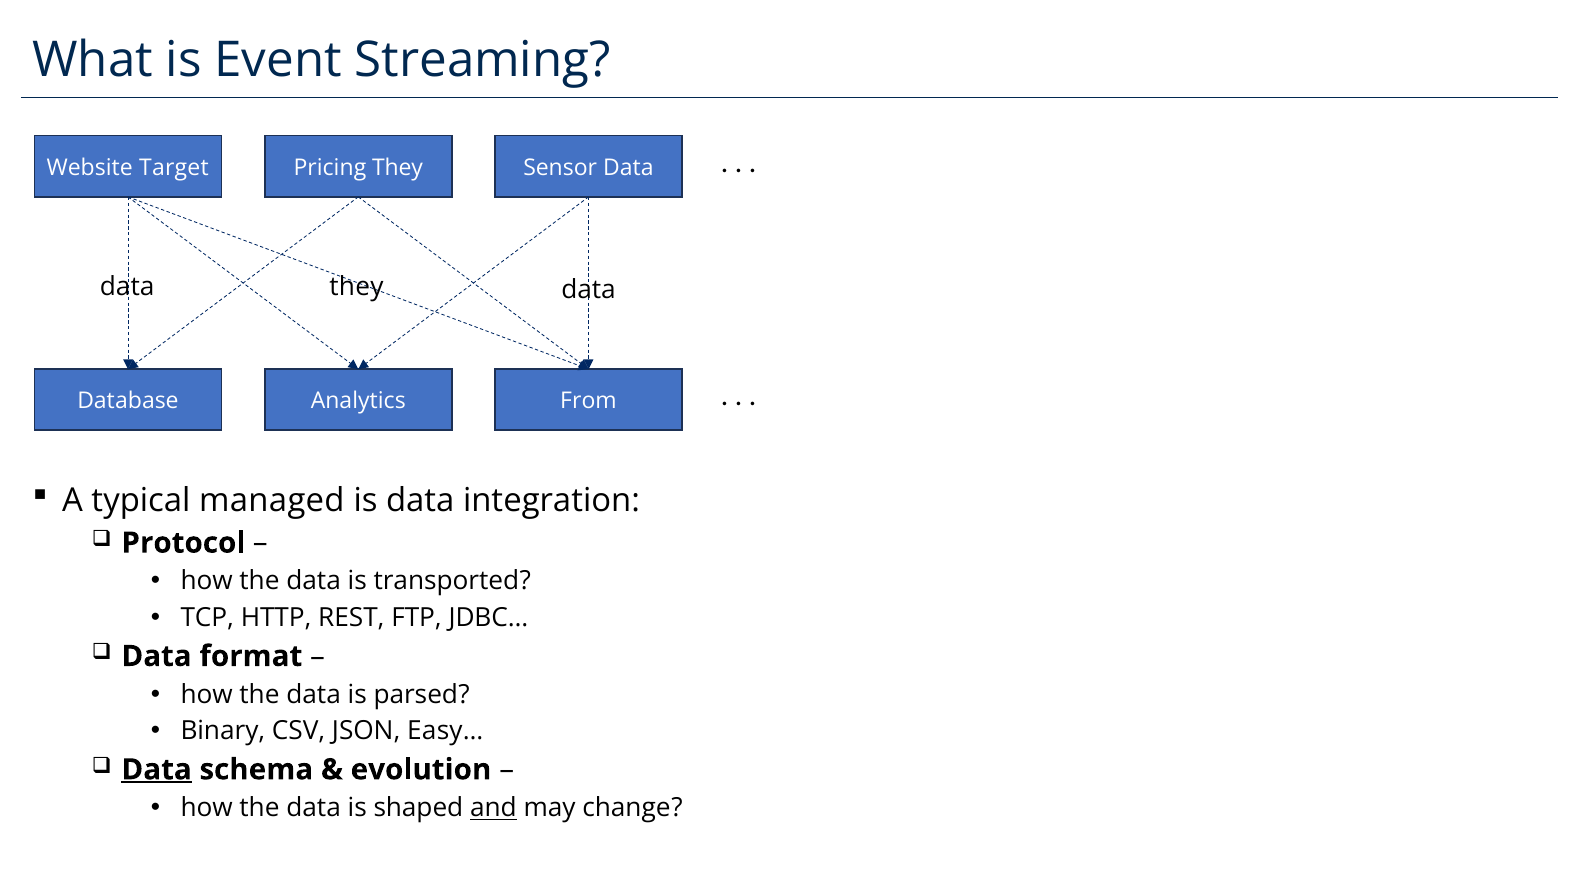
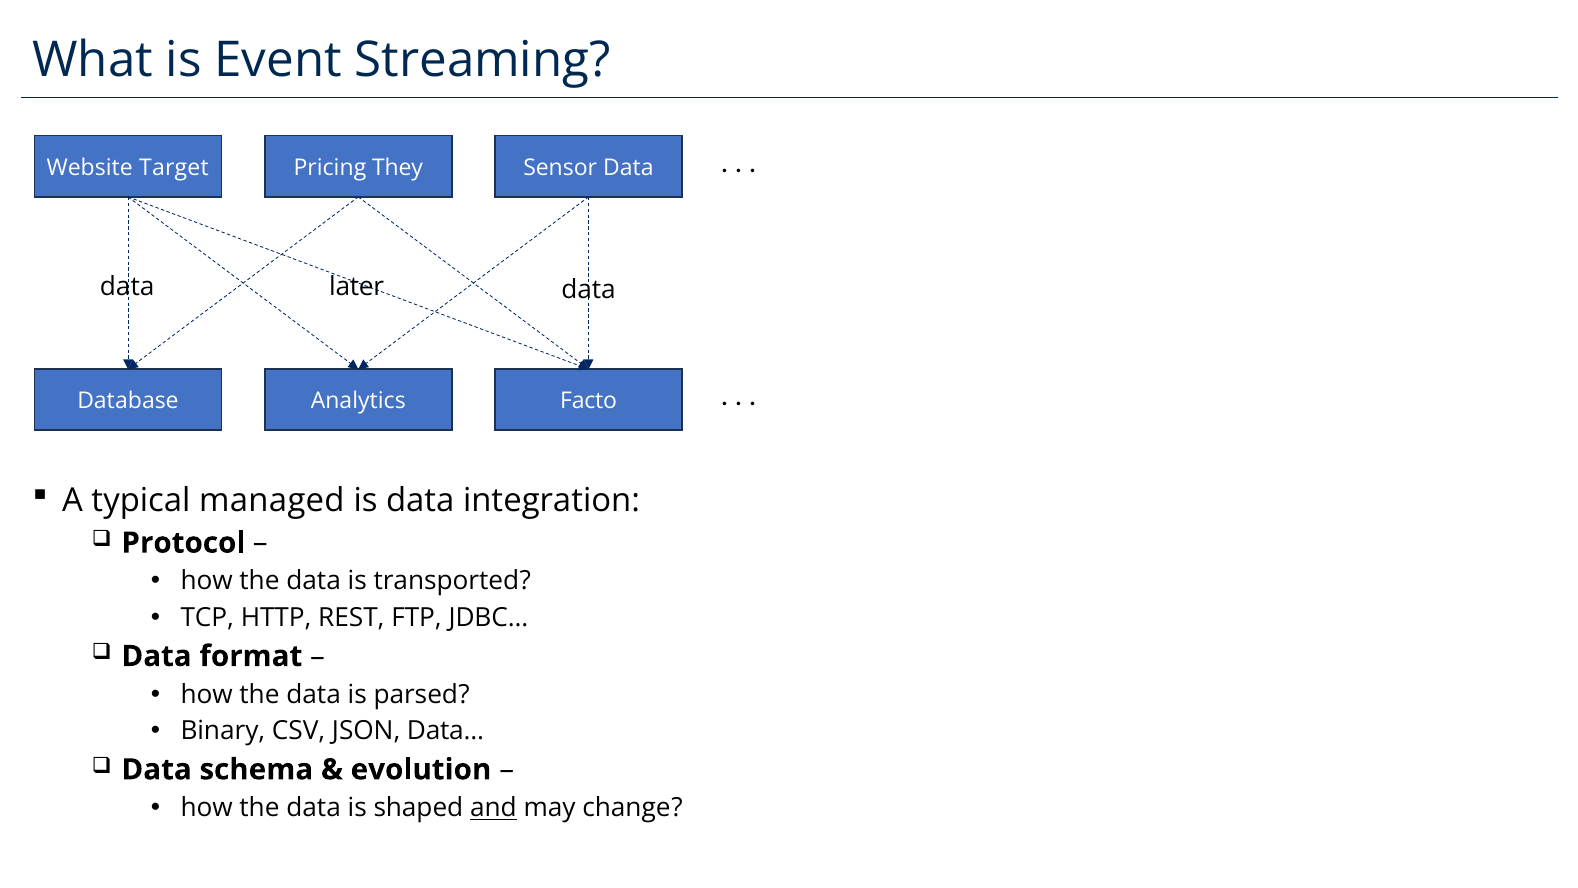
data they: they -> later (357, 286)
From: From -> Facto (589, 401)
Easy…: Easy… -> Data… (445, 731)
Data underline: present -> none (157, 769)
